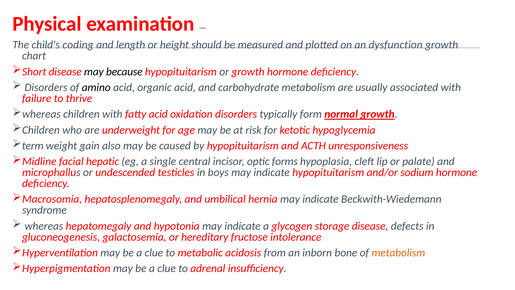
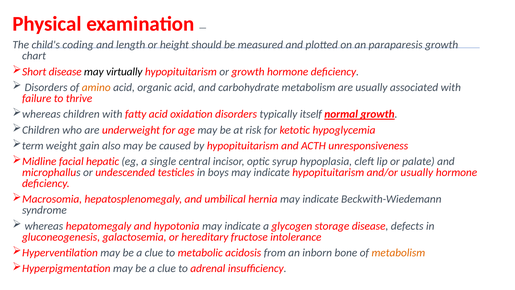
dysfunction: dysfunction -> paraparesis (396, 45)
because: because -> virtually (124, 72)
amino colour: black -> orange (96, 87)
form: form -> itself (311, 114)
forms: forms -> syrup (285, 161)
and/or sodium: sodium -> usually (417, 172)
